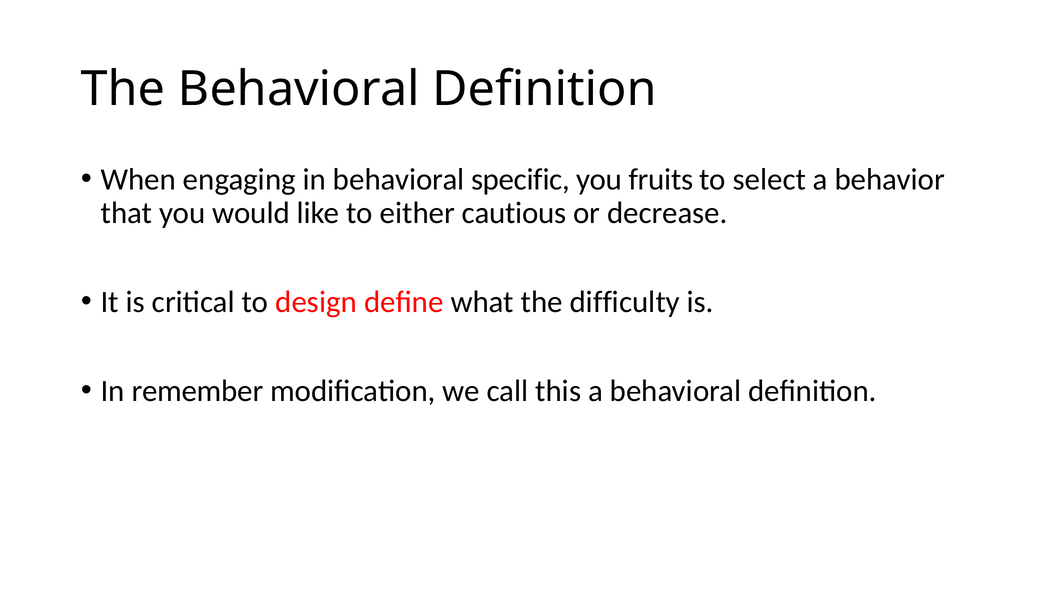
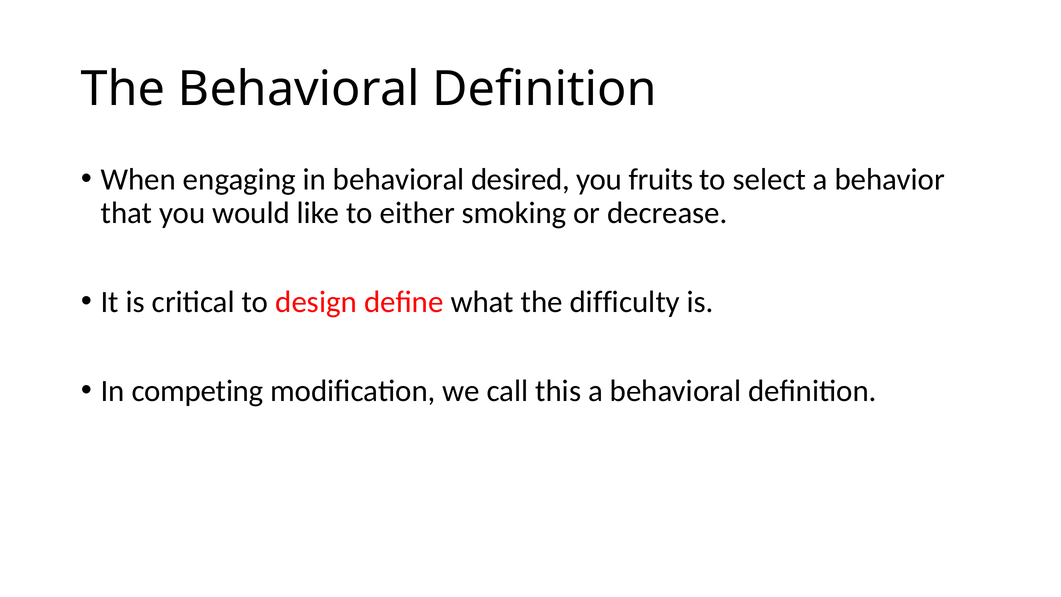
specific: specific -> desired (520, 179)
cautious: cautious -> smoking (514, 213)
remember: remember -> competing (197, 391)
